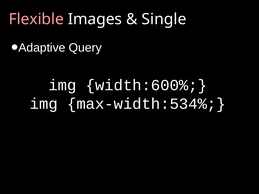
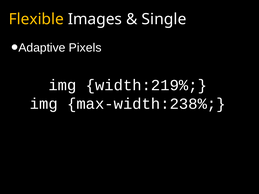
Flexible colour: pink -> yellow (36, 19)
Query: Query -> Pixels (85, 48)
width:600%: width:600% -> width:219% (146, 85)
max-width:534%: max-width:534% -> max-width:238% (146, 104)
